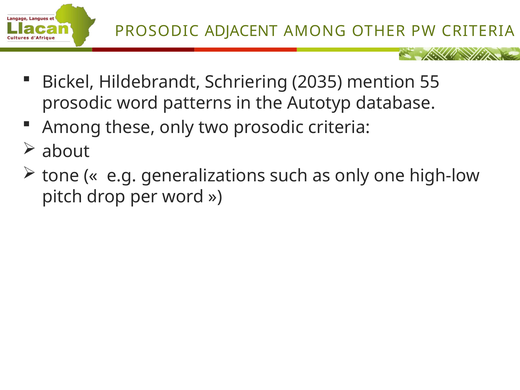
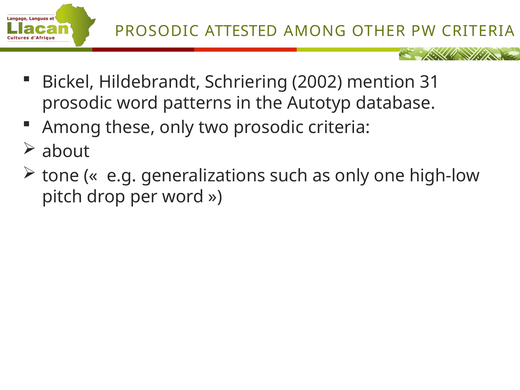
ADJACENT: ADJACENT -> ATTESTED (241, 31)
2035: 2035 -> 2002 (317, 82)
55: 55 -> 31 (430, 82)
